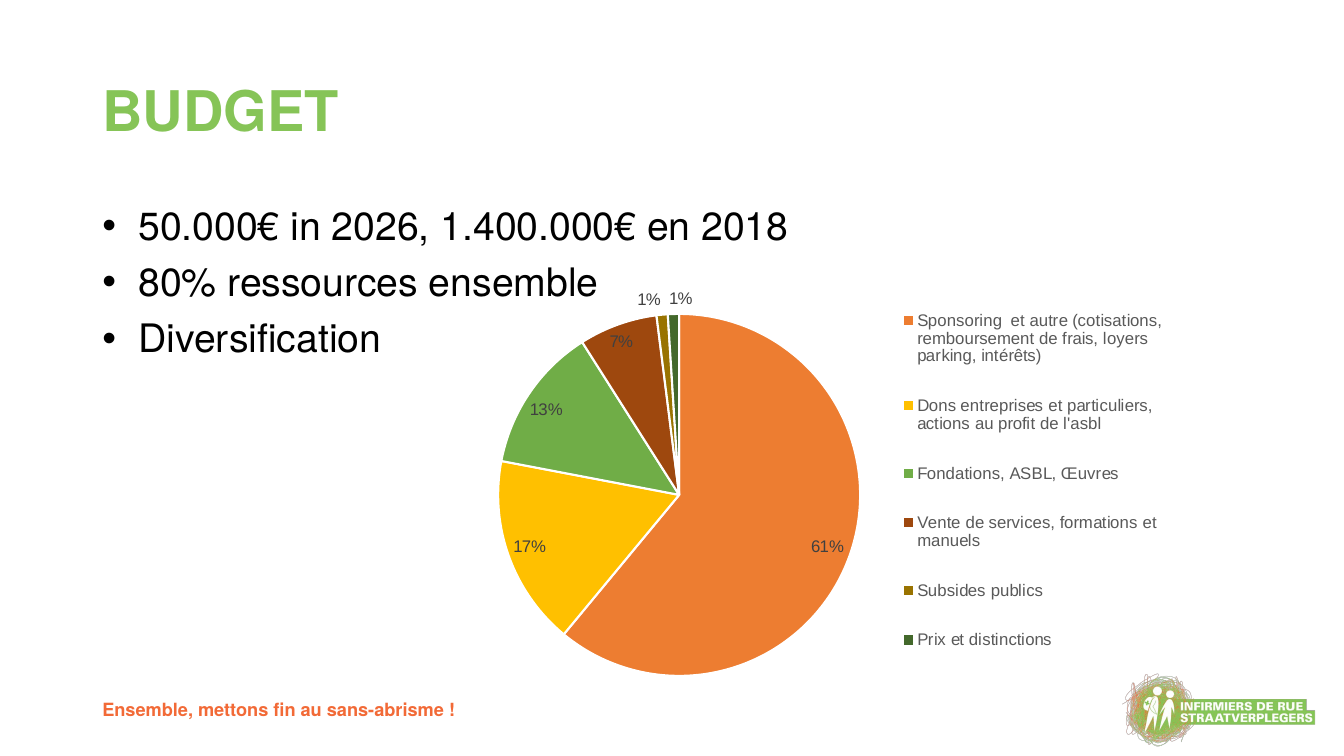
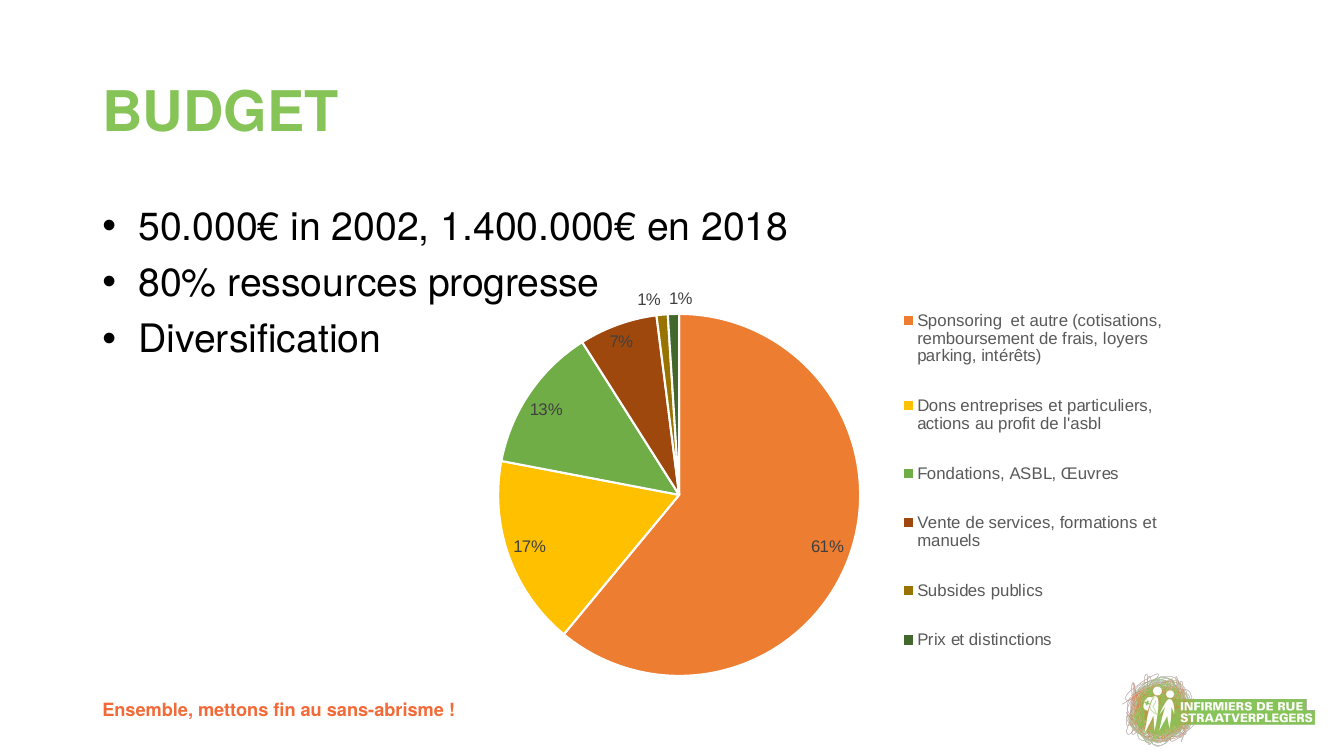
2026: 2026 -> 2002 (381, 227)
ressources ensemble: ensemble -> progresse (514, 284)
